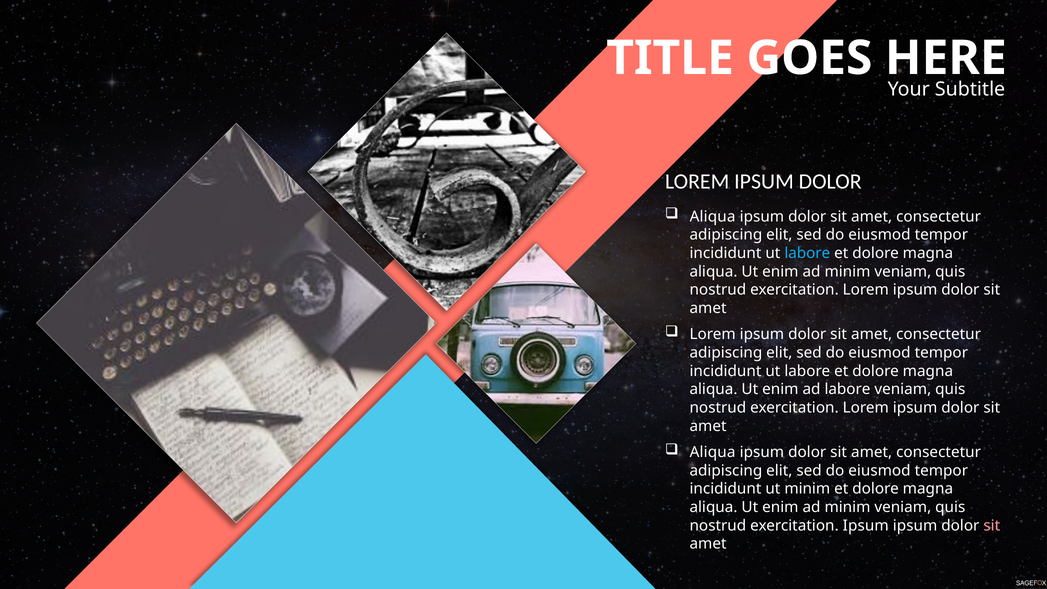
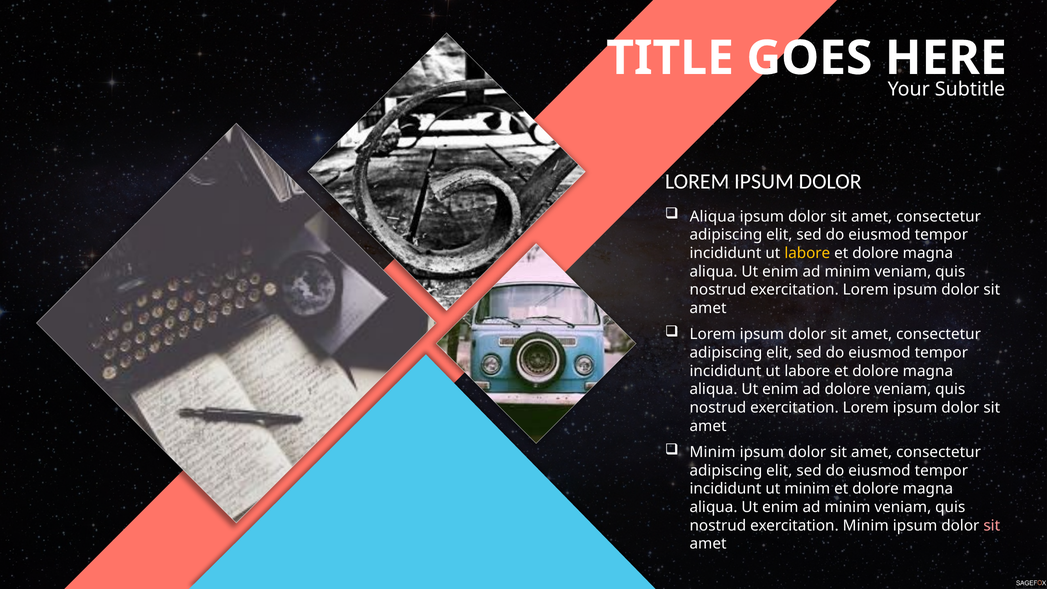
labore colour: light blue -> yellow (807, 253)
ad labore: labore -> dolore (848, 389)
Aliqua: Aliqua -> Minim (713, 452)
exercitation Ipsum: Ipsum -> Minim (866, 525)
